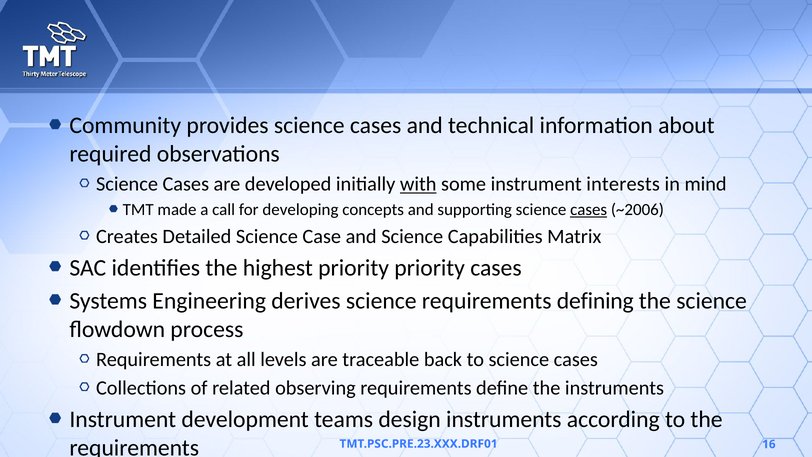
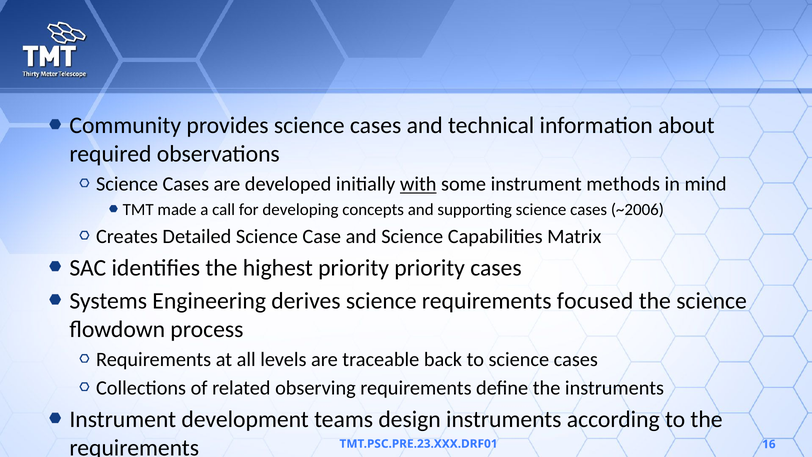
interests: interests -> methods (623, 184)
cases underline: present -> none (589, 210)
defining: defining -> focused (595, 301)
